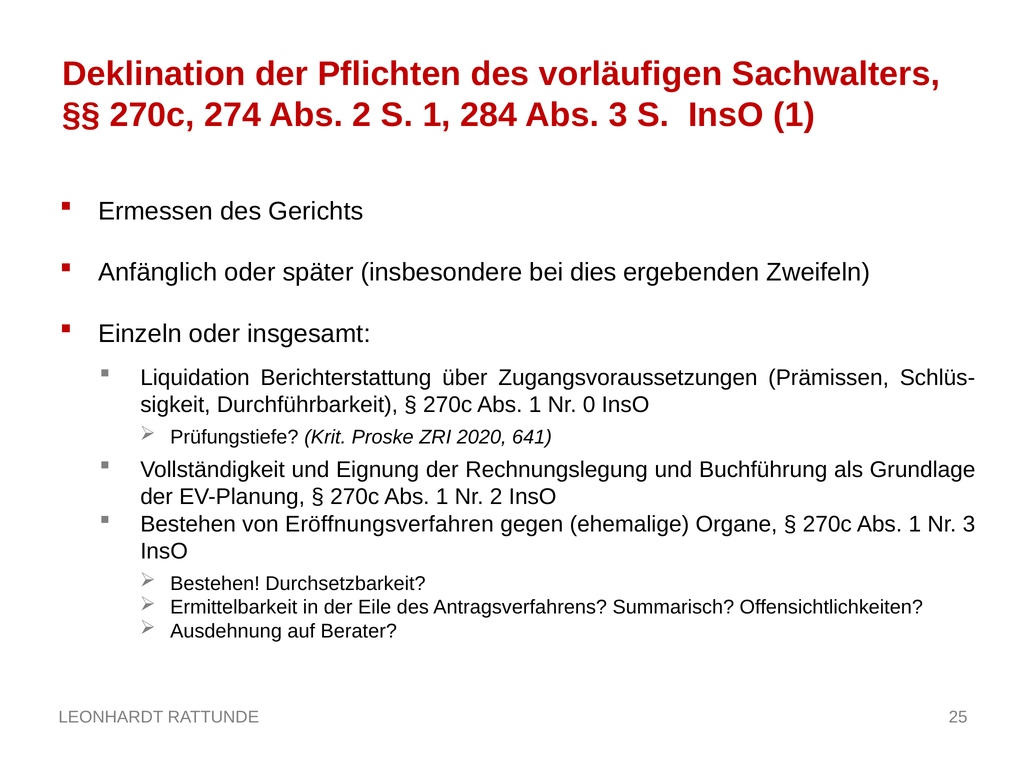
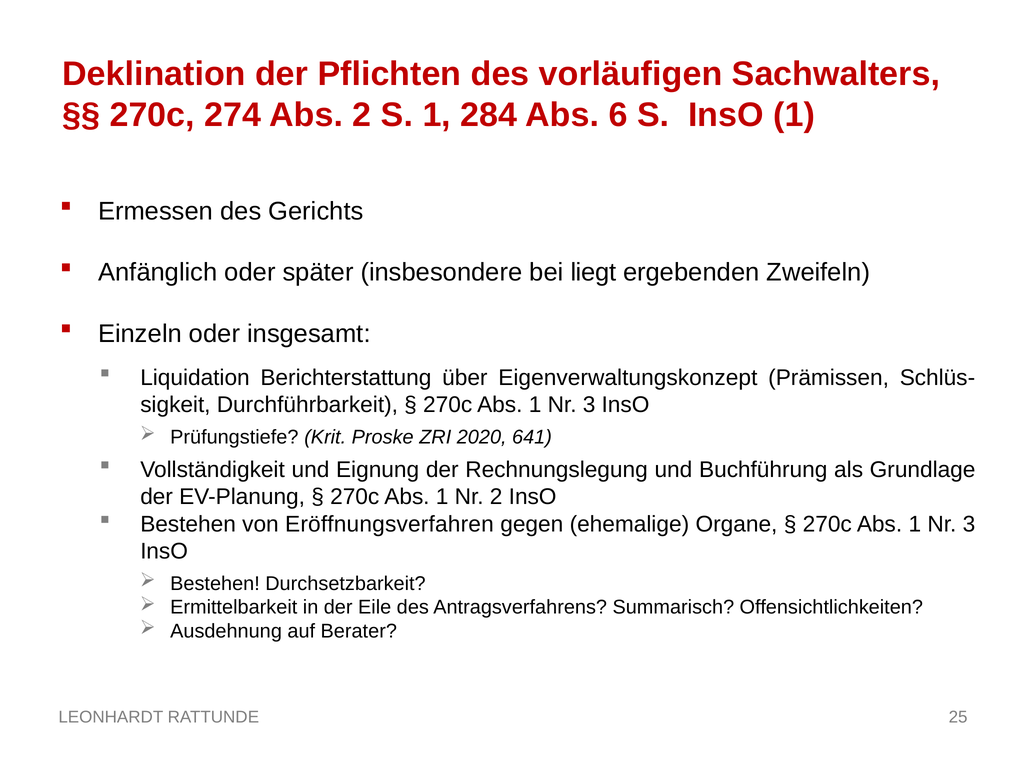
Abs 3: 3 -> 6 (618, 115)
dies: dies -> liegt (593, 273)
Zugangsvoraussetzungen: Zugangsvoraussetzungen -> Eigenverwaltungskonzept (628, 378)
0: 0 -> 3 (589, 405)
